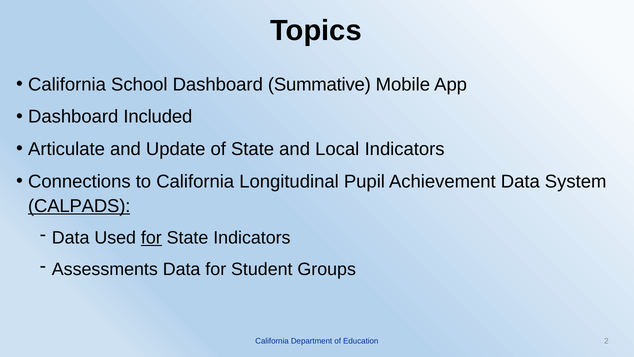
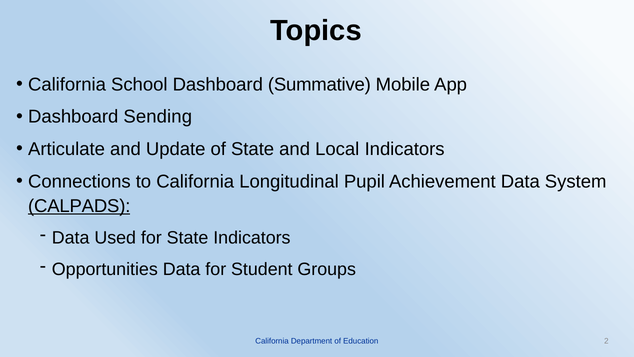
Included: Included -> Sending (158, 117)
for underline: present -> none (151, 238)
Assessments: Assessments -> Opportunities (105, 269)
